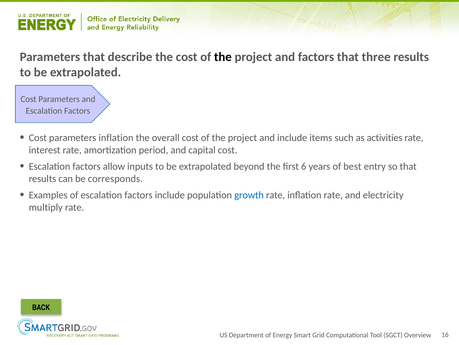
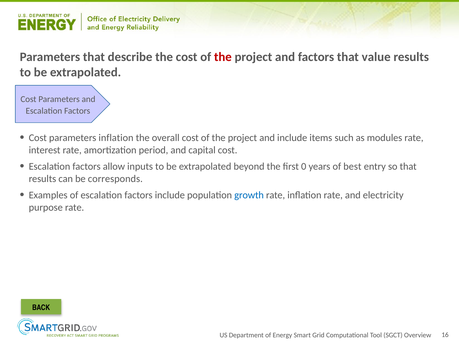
the colour: black -> red (223, 57)
three: three -> value (376, 57)
activities: activities -> modules (385, 138)
6: 6 -> 0 (304, 166)
multiply: multiply -> purpose (46, 207)
